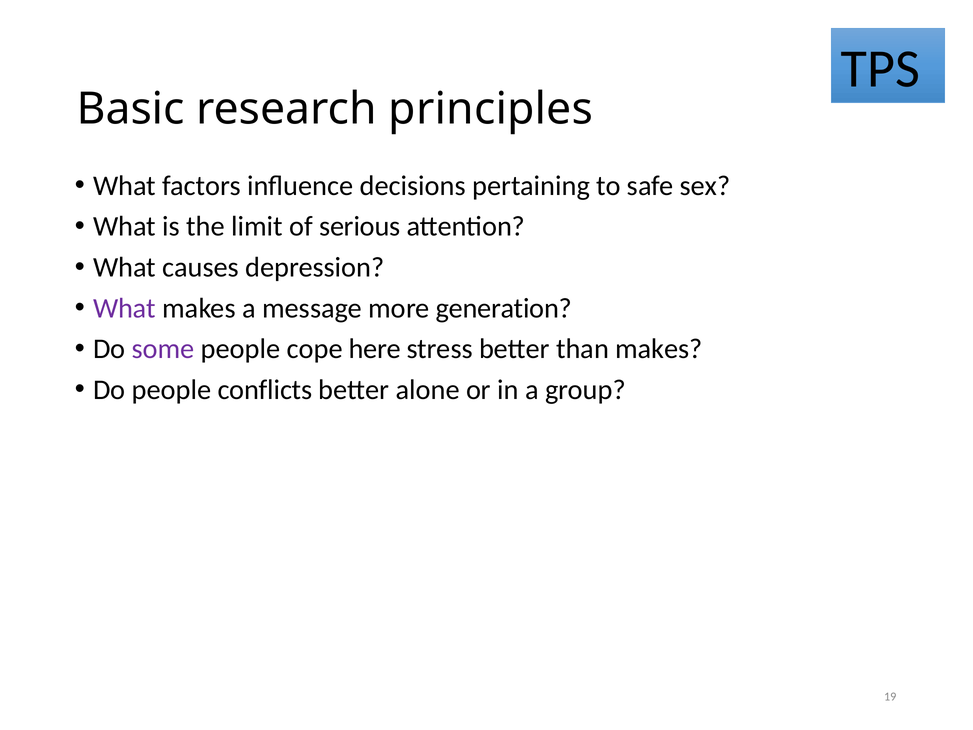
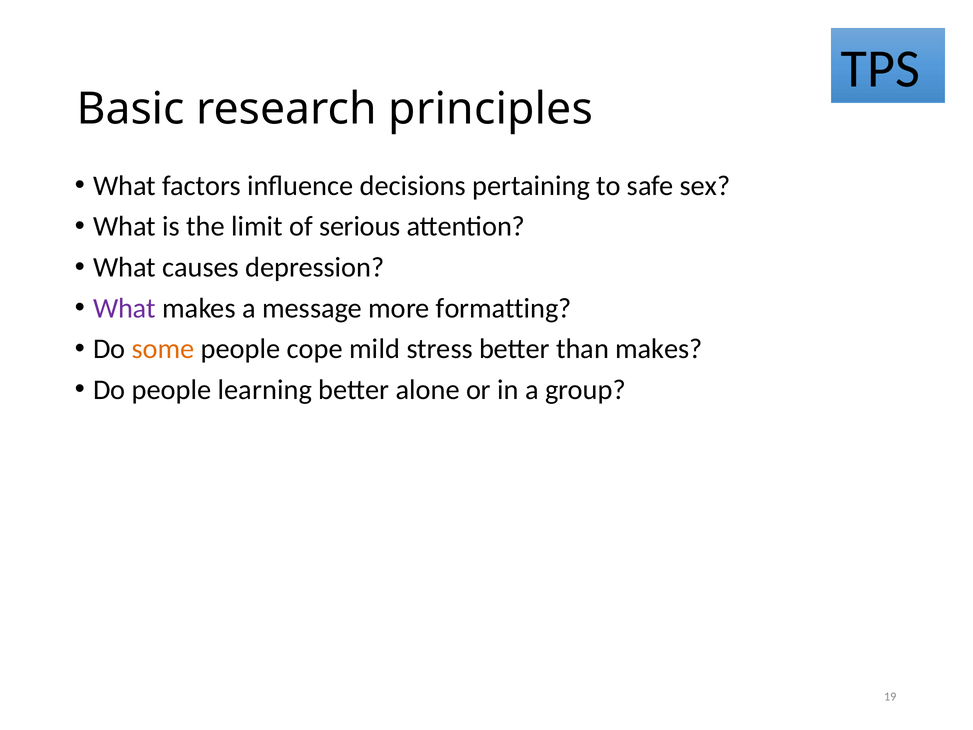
generation: generation -> formatting (504, 308)
some colour: purple -> orange (163, 349)
here: here -> mild (375, 349)
conflicts: conflicts -> learning (265, 390)
